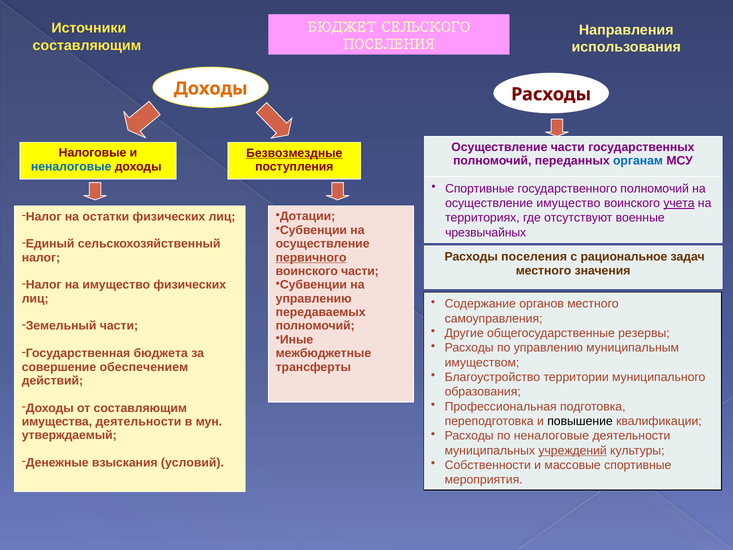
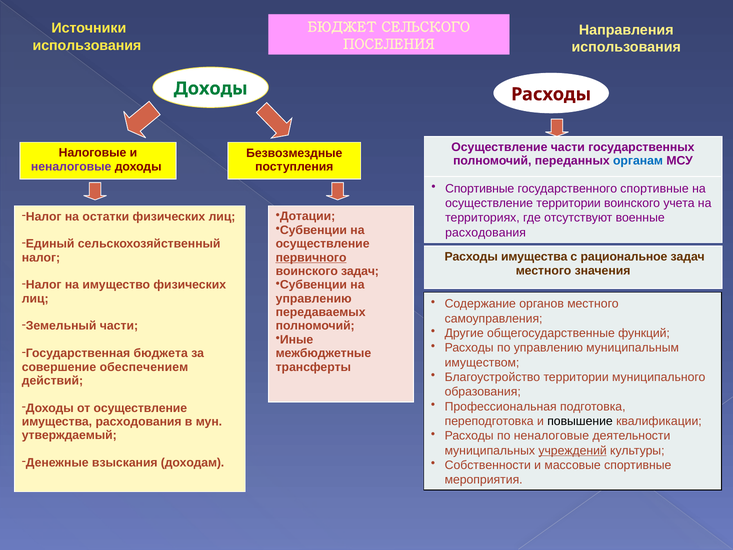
составляющим: составляющим -> использования (87, 45)
Доходы colour: orange -> green (211, 89)
Безвозмездные underline: present -> none (294, 153)
неналоговые colour: blue -> purple (71, 167)
государственного полномочий: полномочий -> спортивные (655, 189)
осуществление имущество: имущество -> территории (569, 203)
учета underline: present -> none (679, 203)
чрезвычайных: чрезвычайных -> расходования (486, 232)
Расходы поселения: поселения -> имущества (534, 257)
воинского части: части -> задач (360, 271)
резервы: резервы -> функций (644, 333)
от составляющим: составляющим -> осуществление (140, 408)
имущества деятельности: деятельности -> расходования (139, 422)
условий: условий -> доходам (193, 463)
